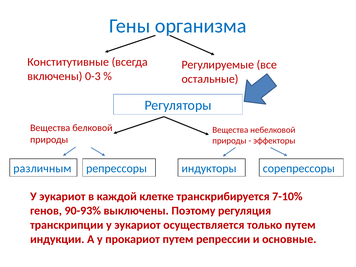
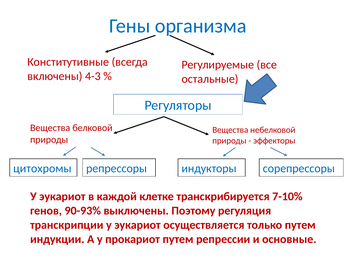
0-3: 0-3 -> 4-3 (93, 76)
различным: различным -> цитохромы (42, 168)
